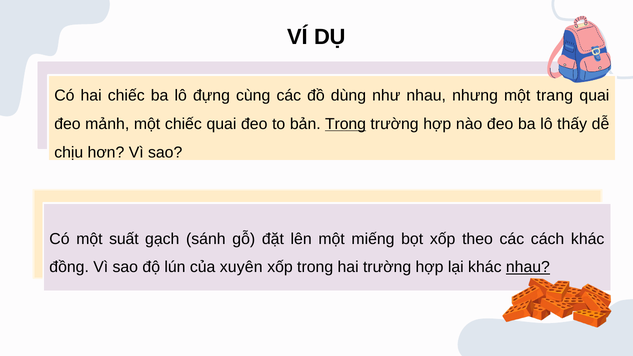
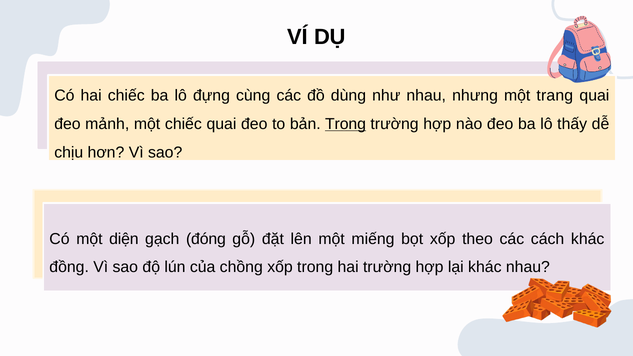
suất: suất -> diện (124, 239)
sánh: sánh -> đóng (206, 239)
xuyên: xuyên -> chồng (241, 267)
nhau underline: present -> none (528, 267)
